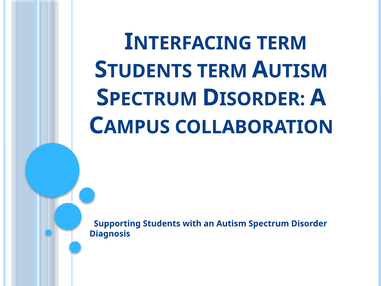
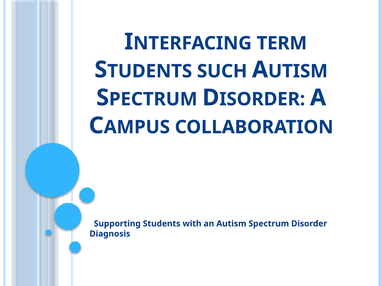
TERM: TERM -> SUCH (222, 71)
